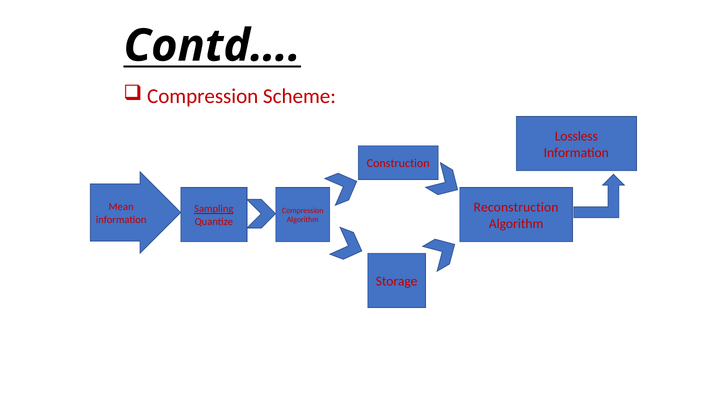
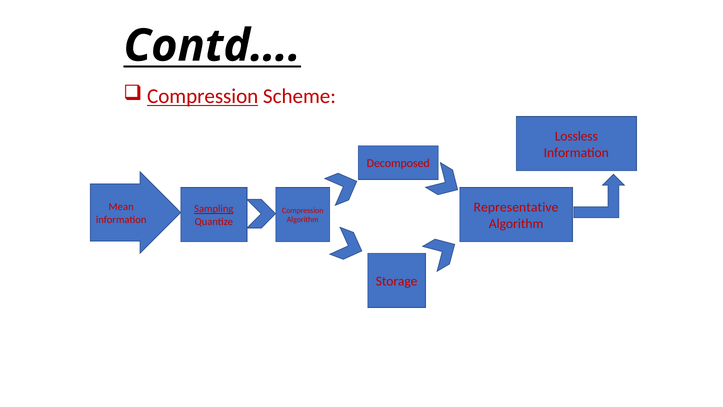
Compression underline: none -> present (203, 96)
Construction: Construction -> Decomposed (398, 163)
Reconstruction: Reconstruction -> Representative (516, 207)
